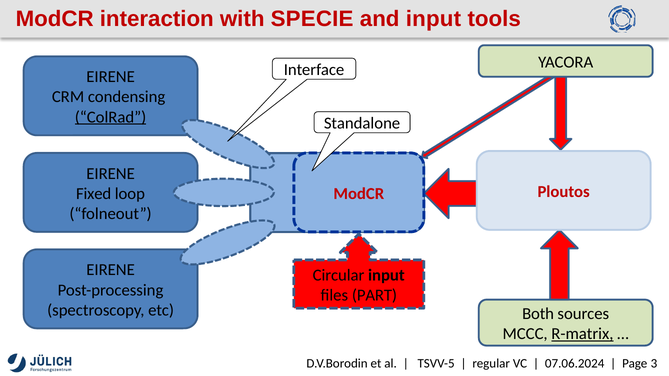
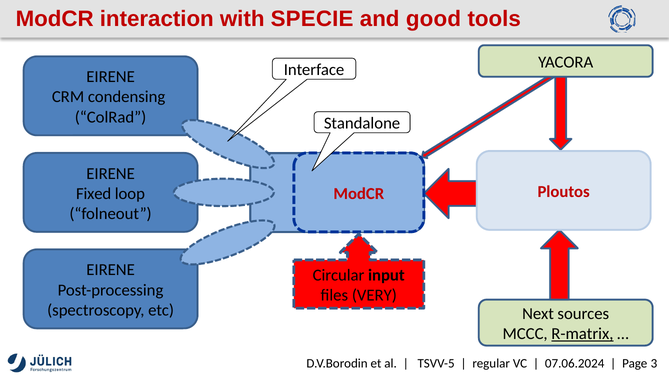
and input: input -> good (433, 19)
ColRad underline: present -> none (110, 117)
PART: PART -> VERY (374, 296)
Both: Both -> Next (538, 314)
